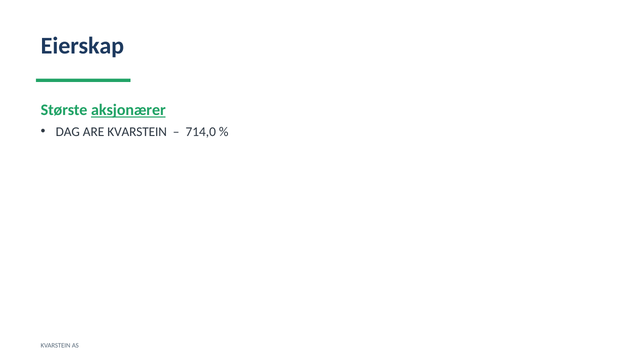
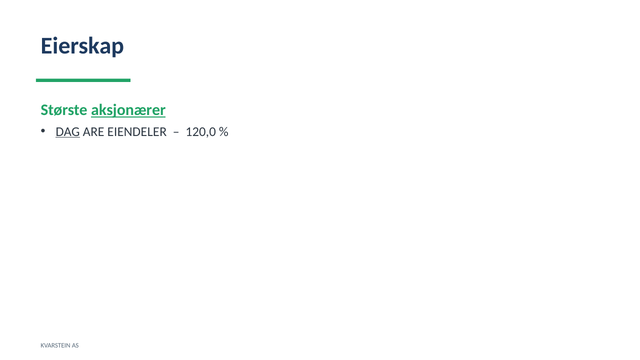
DAG underline: none -> present (68, 132)
ARE KVARSTEIN: KVARSTEIN -> EIENDELER (137, 132)
714,0: 714,0 -> 120,0 (201, 132)
